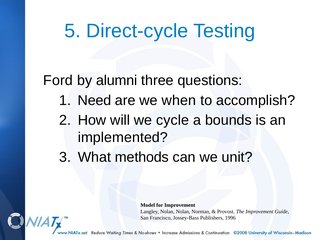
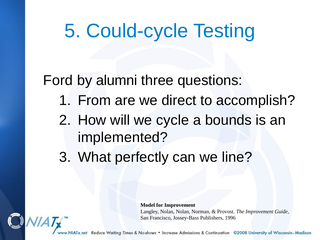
Direct-cycle: Direct-cycle -> Could-cycle (137, 31)
Need: Need -> From (94, 100)
when: when -> direct (179, 100)
methods: methods -> perfectly (142, 157)
unit: unit -> line (237, 157)
